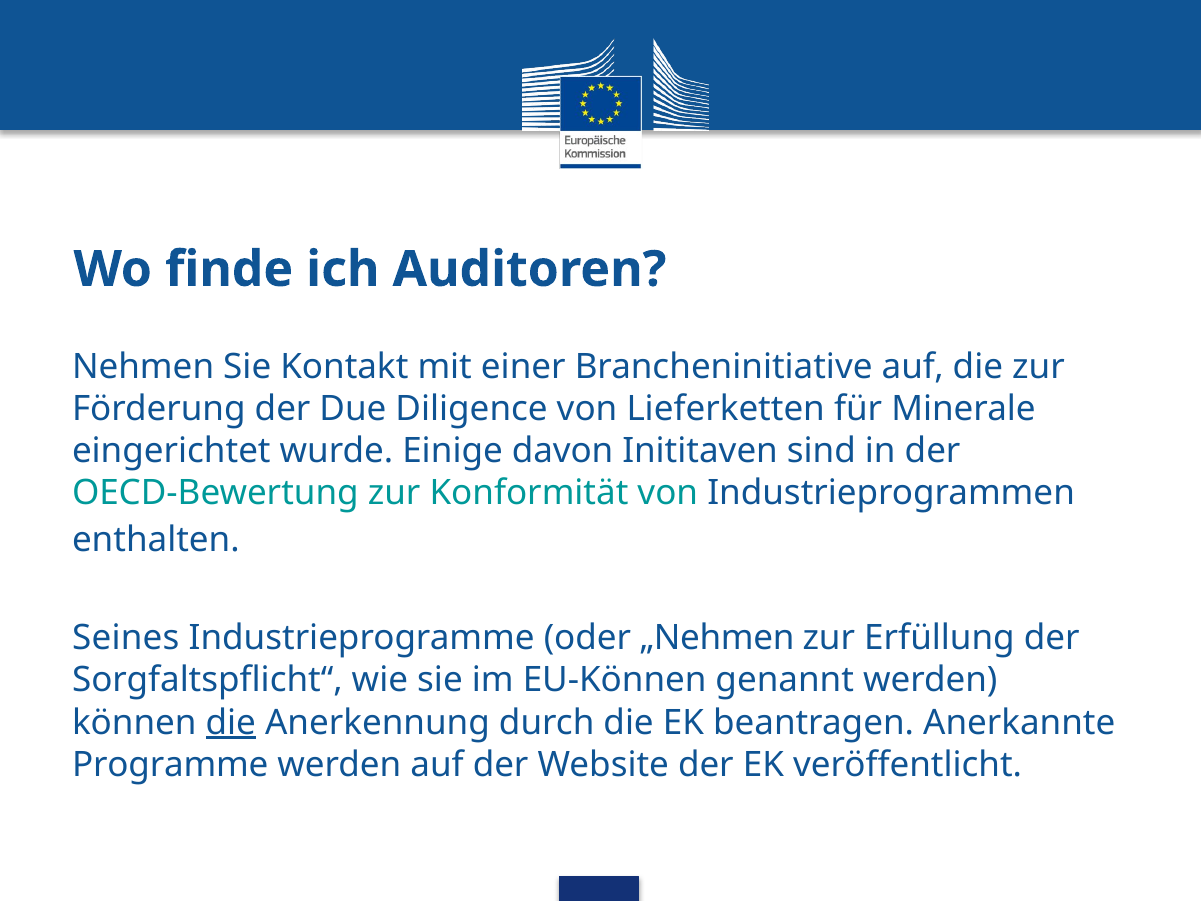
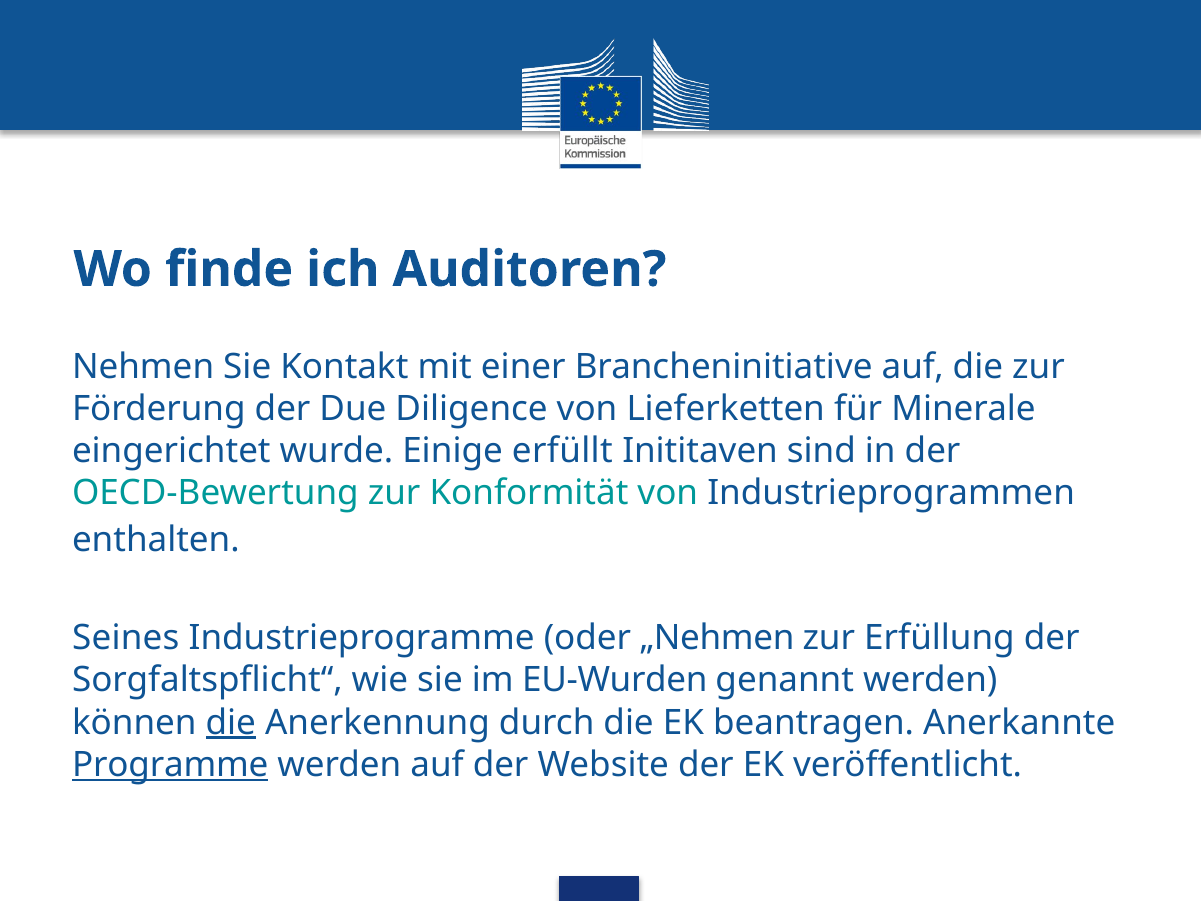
davon: davon -> erfüllt (562, 450)
EU-Können: EU-Können -> EU-Wurden (615, 680)
Programme underline: none -> present (170, 764)
